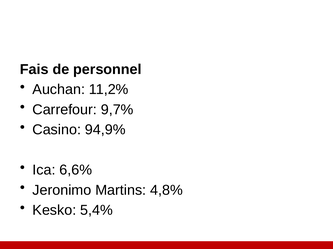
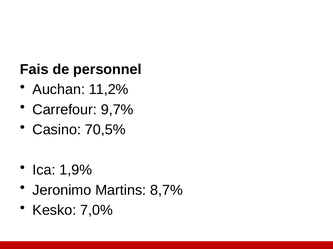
94,9%: 94,9% -> 70,5% (105, 130)
6,6%: 6,6% -> 1,9% (76, 170)
4,8%: 4,8% -> 8,7% (166, 191)
5,4%: 5,4% -> 7,0% (97, 211)
